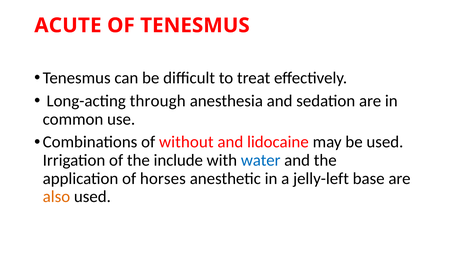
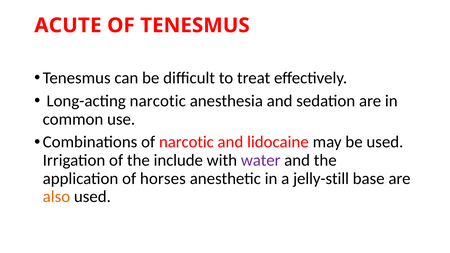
Long-acting through: through -> narcotic (158, 101)
of without: without -> narcotic (186, 142)
water colour: blue -> purple (261, 160)
jelly-left: jelly-left -> jelly-still (321, 179)
